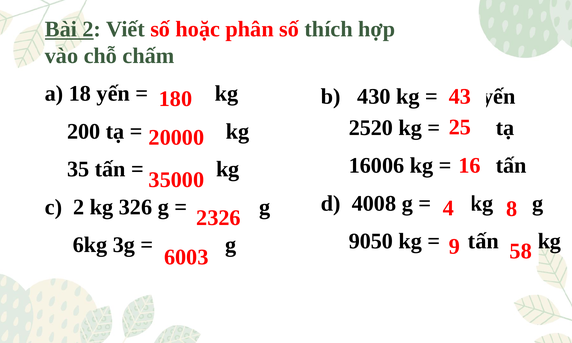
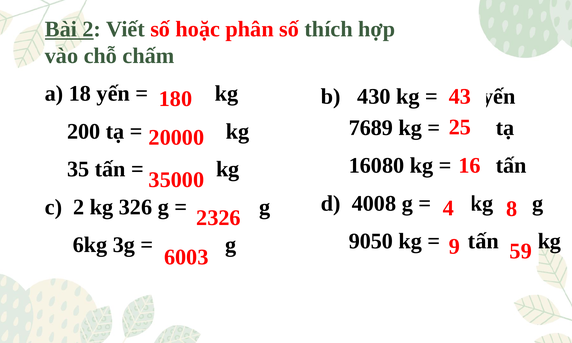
2520: 2520 -> 7689 (371, 128)
16006: 16006 -> 16080 (376, 166)
58: 58 -> 59 (521, 251)
